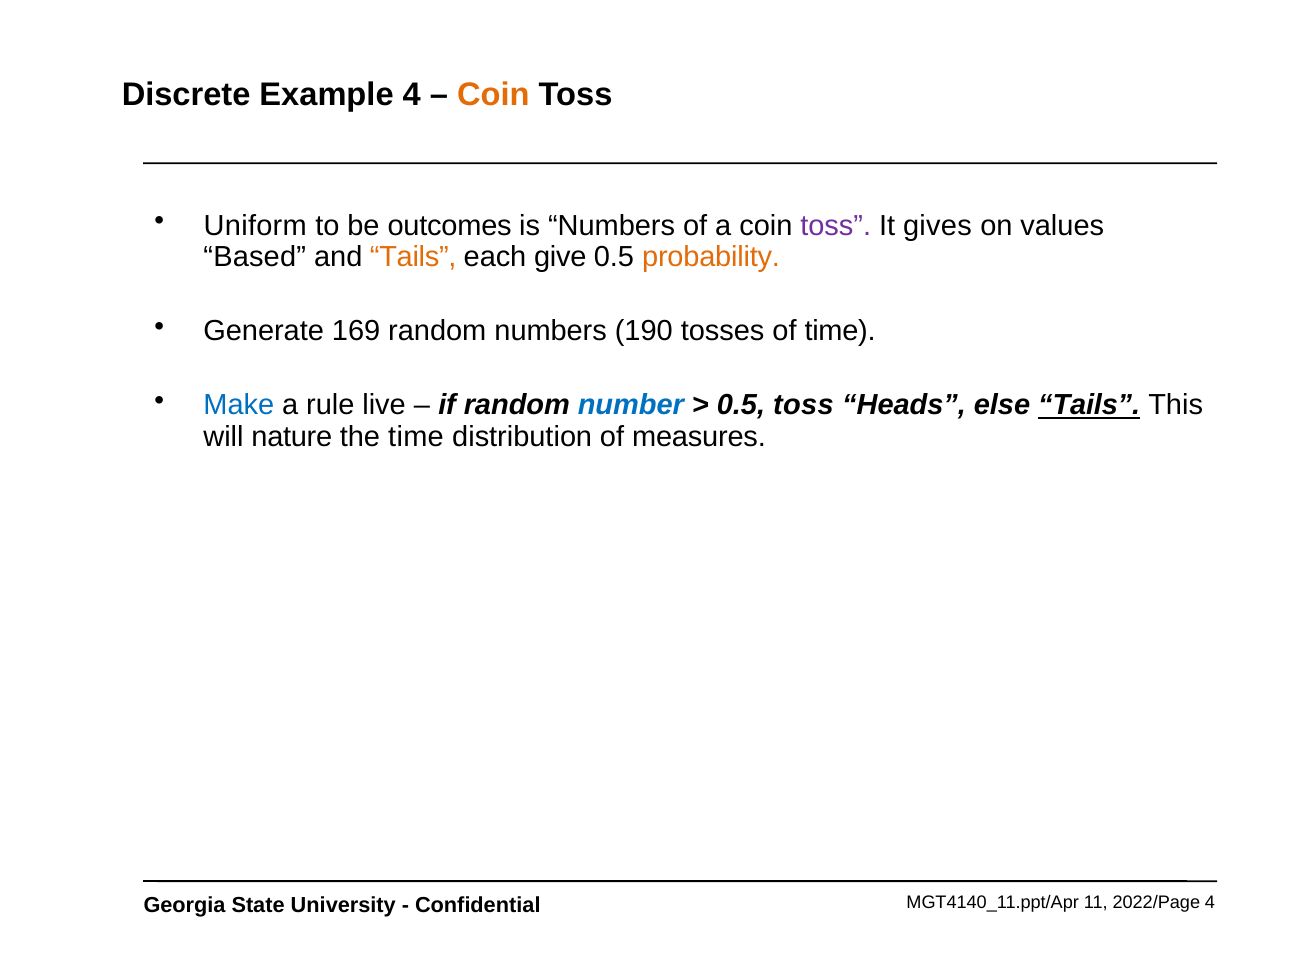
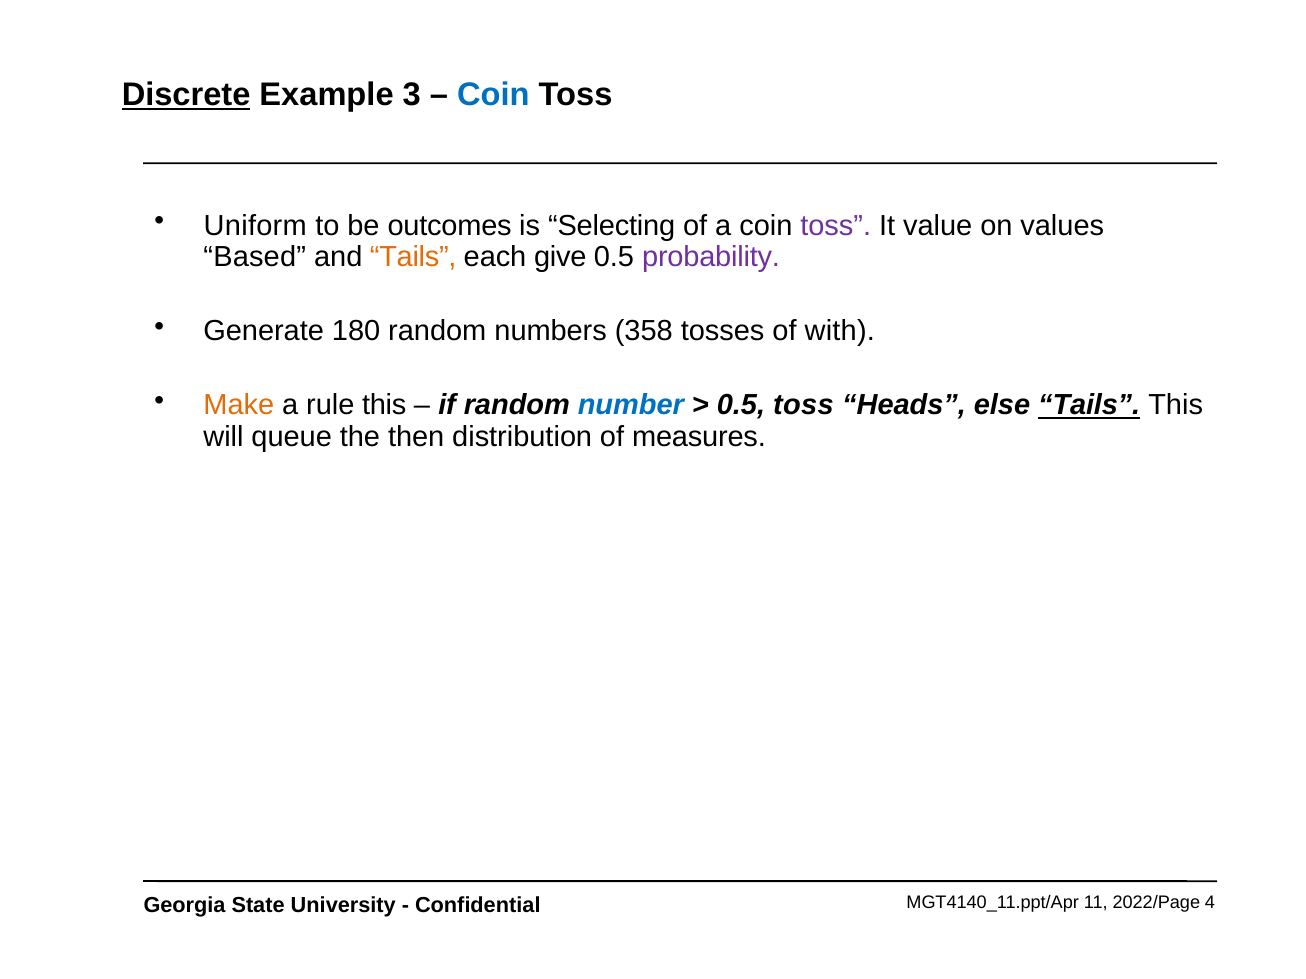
Discrete underline: none -> present (186, 95)
Example 4: 4 -> 3 (412, 95)
Coin colour: orange -> blue (493, 95)
is Numbers: Numbers -> Selecting (612, 226)
gives: gives -> value (938, 226)
probability colour: orange -> purple (711, 257)
169: 169 -> 180 (356, 331)
190: 190 -> 358 (644, 331)
of time: time -> with (840, 331)
Make colour: blue -> orange (239, 405)
rule live: live -> this (384, 405)
nature: nature -> queue (292, 437)
the time: time -> then (416, 437)
